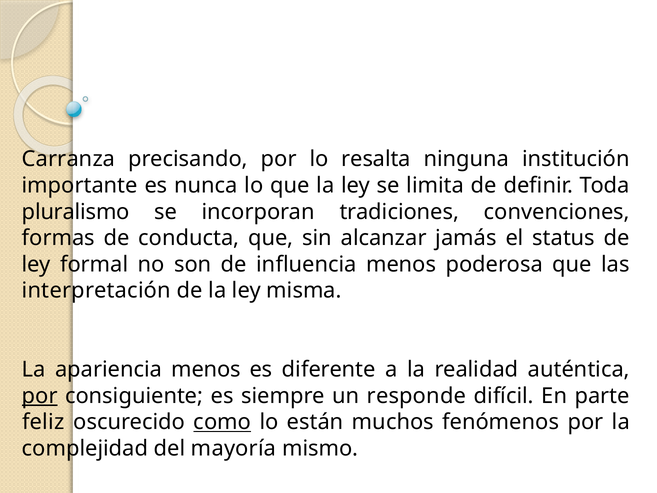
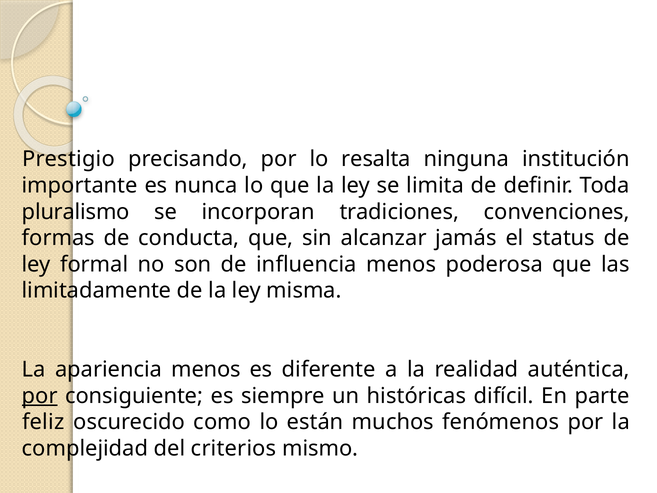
Carranza: Carranza -> Prestigio (68, 159)
interpretación: interpretación -> limitadamente (97, 291)
responde: responde -> históricas (417, 396)
como underline: present -> none (222, 422)
mayoría: mayoría -> criterios (234, 448)
